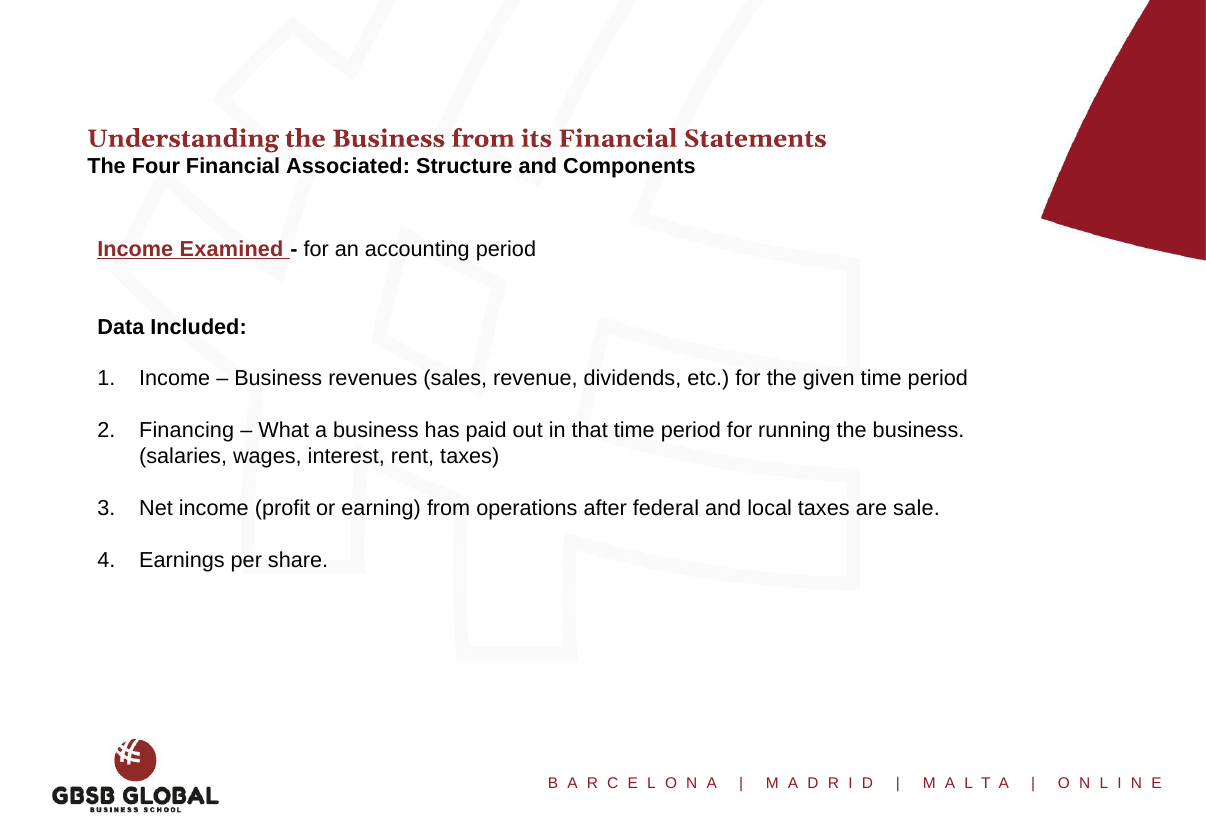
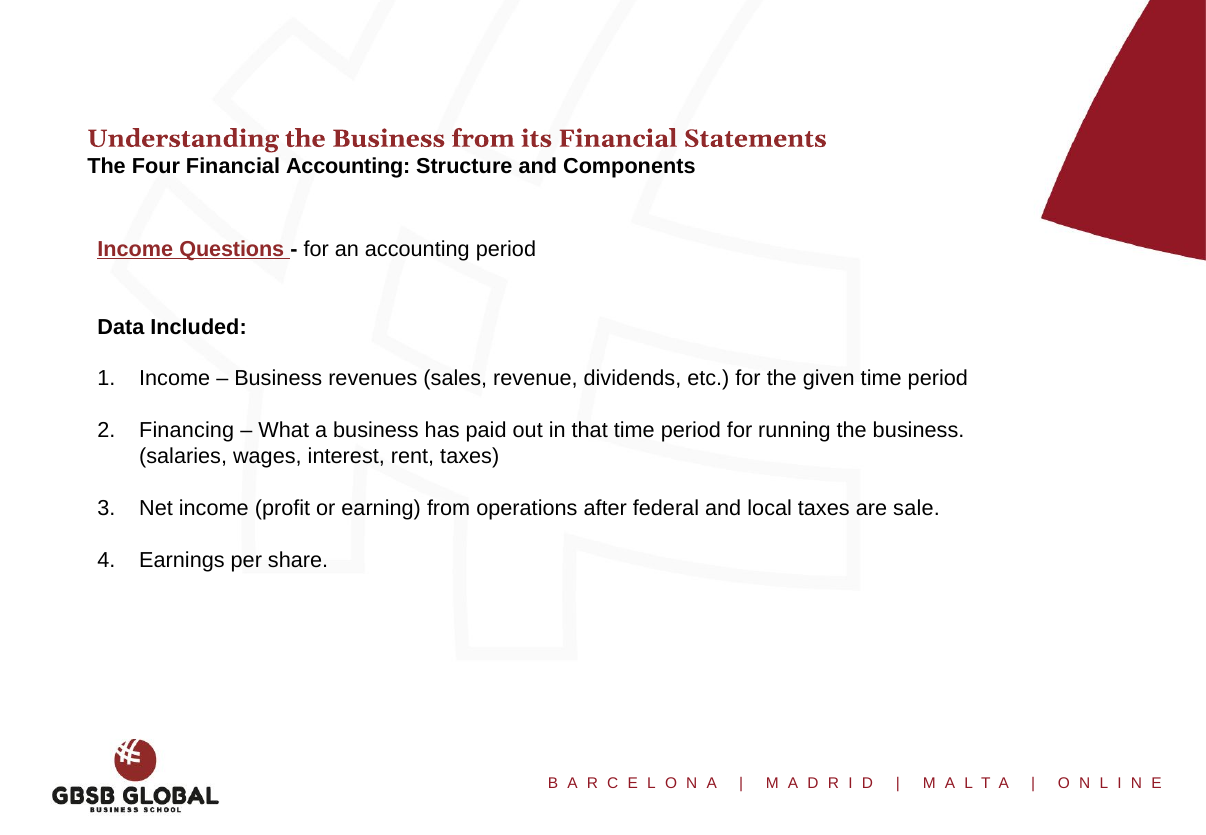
Financial Associated: Associated -> Accounting (348, 166)
Examined: Examined -> Questions (232, 249)
